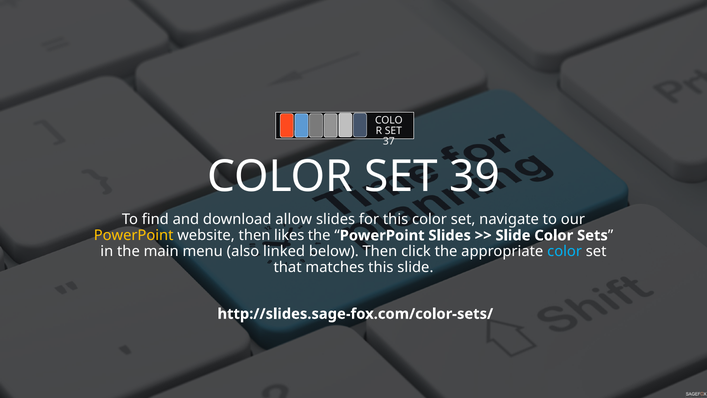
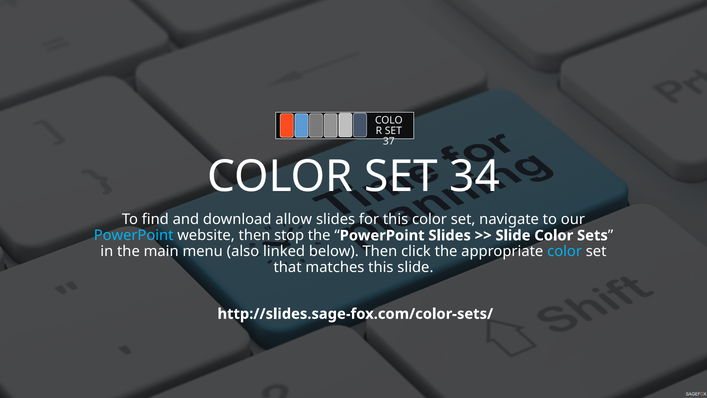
39: 39 -> 34 (475, 177)
PowerPoint colour: yellow -> light blue (134, 235)
likes: likes -> stop (289, 235)
